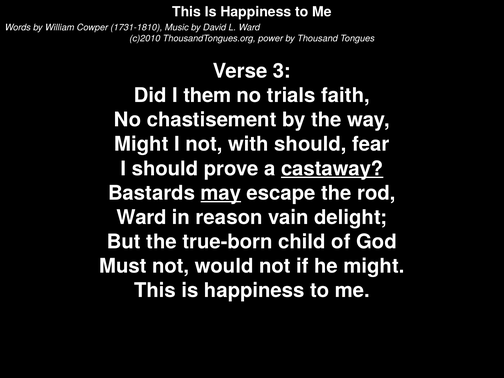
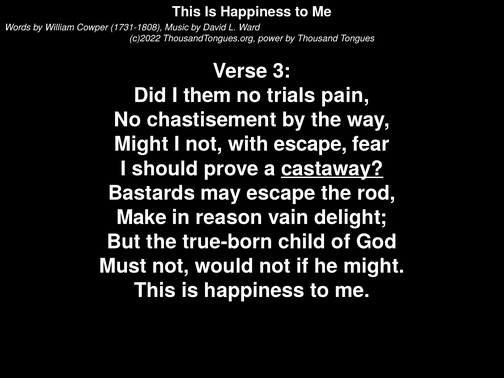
1731-1810: 1731-1810 -> 1731-1808 (137, 27)
c)2010: c)2010 -> c)2022 (145, 38)
faith: faith -> pain (345, 96)
with should: should -> escape (311, 144)
may underline: present -> none (221, 193)
Ward: Ward -> Make (142, 217)
